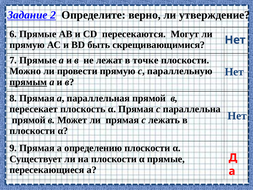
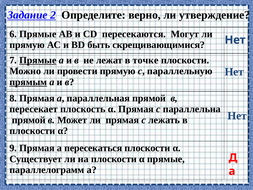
Прямые underline: none -> present (38, 60)
определению: определению -> пересекаться (93, 148)
пересекающиеся: пересекающиеся -> параллелограмм (47, 170)
